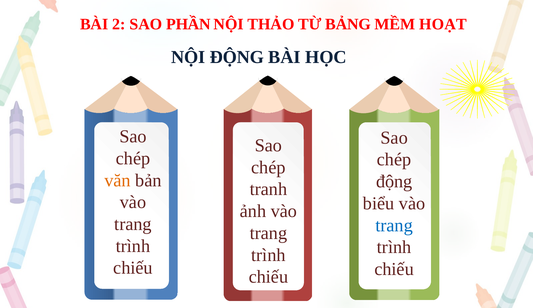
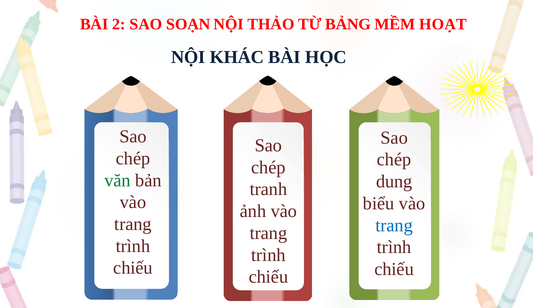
PHẦN: PHẦN -> SOẠN (188, 24)
NỘI ĐỘNG: ĐỘNG -> KHÁC (237, 57)
văn colour: orange -> green (118, 180)
động: động -> dung (394, 181)
